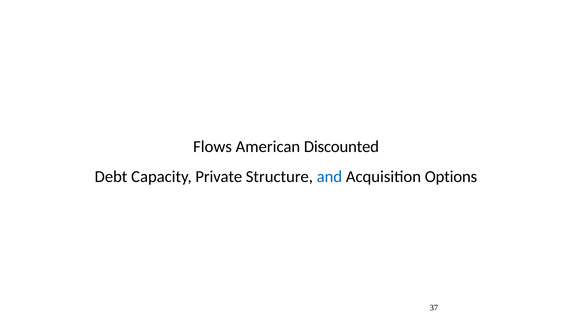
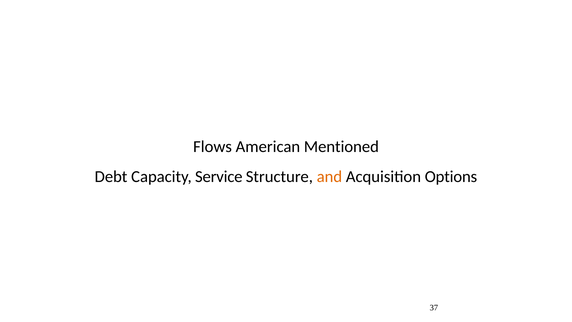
Discounted: Discounted -> Mentioned (341, 147)
Private: Private -> Service (219, 177)
and colour: blue -> orange (329, 177)
